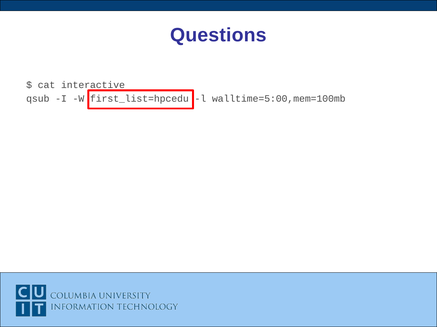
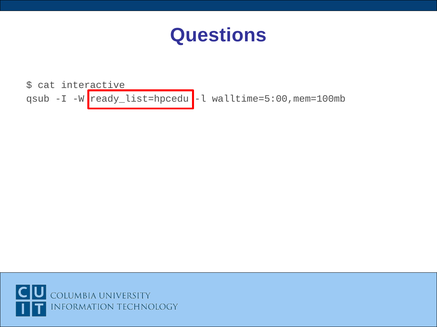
first_list=hpcedu: first_list=hpcedu -> ready_list=hpcedu (139, 99)
